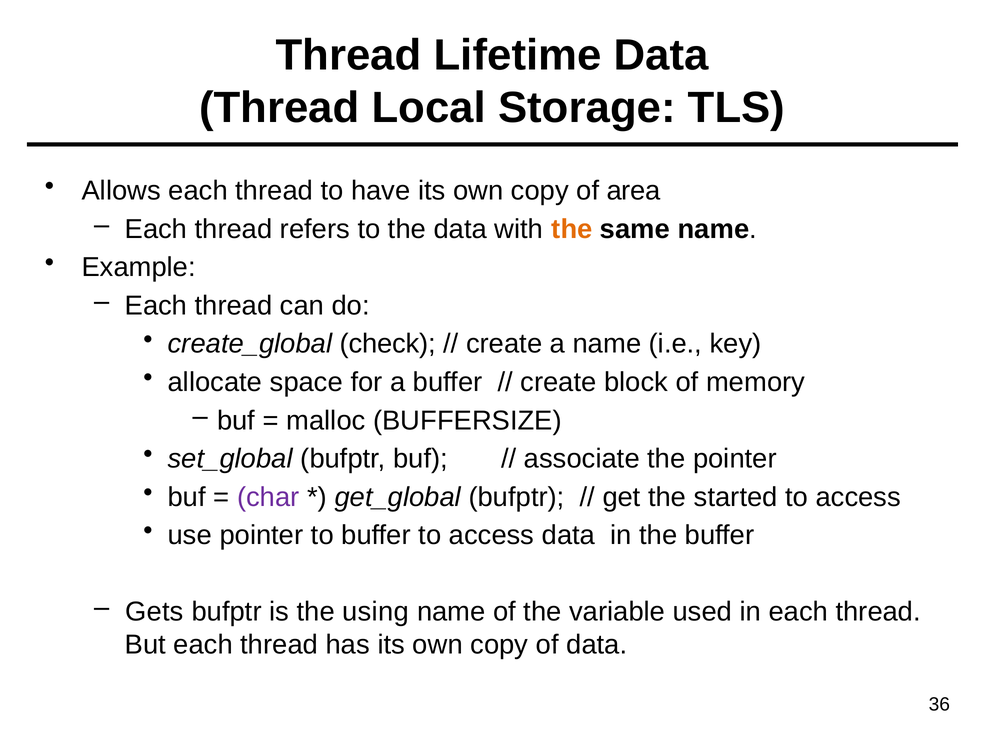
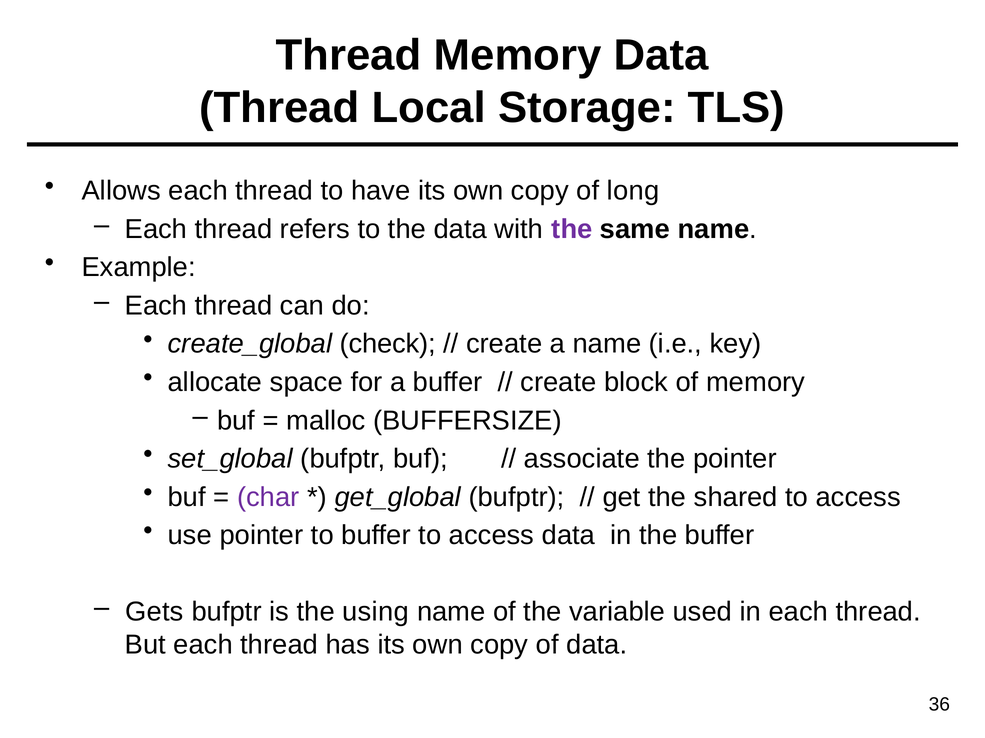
Thread Lifetime: Lifetime -> Memory (518, 55)
area: area -> long (633, 191)
the colour: orange -> purple (572, 229)
started: started -> shared (736, 498)
